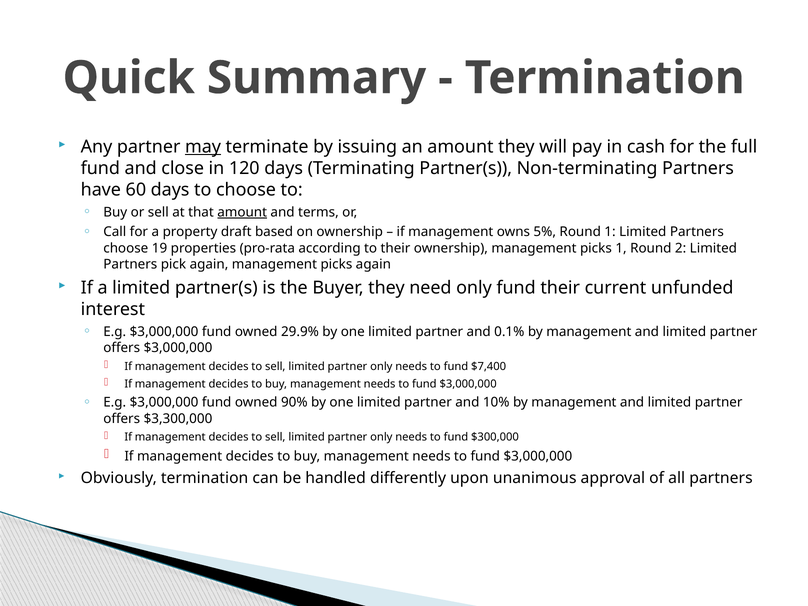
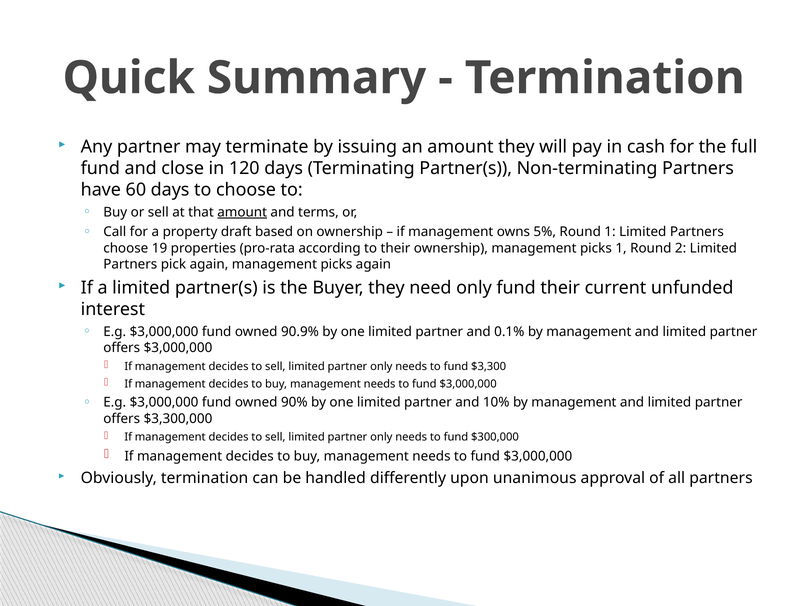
may underline: present -> none (203, 147)
29.9%: 29.9% -> 90.9% (300, 332)
$7,400: $7,400 -> $3,300 (489, 366)
